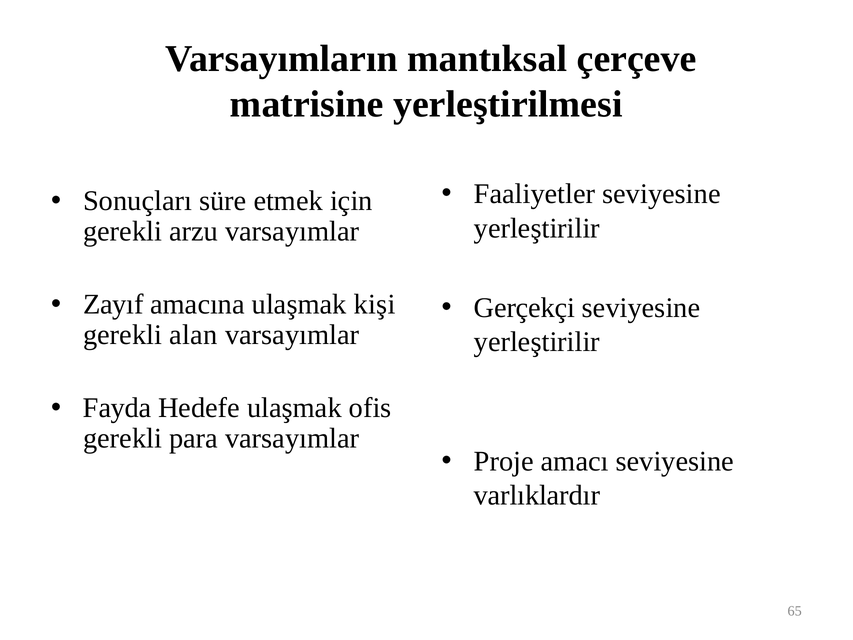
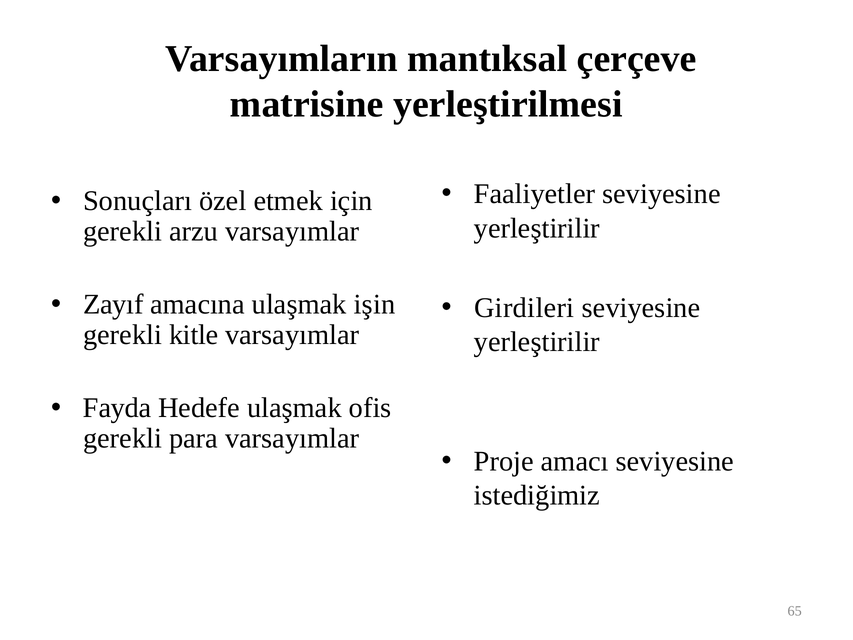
süre: süre -> özel (223, 201)
kişi: kişi -> işin (375, 304)
Gerçekçi: Gerçekçi -> Girdileri (524, 308)
alan: alan -> kitle (194, 335)
varlıklardır: varlıklardır -> istediğimiz (537, 495)
